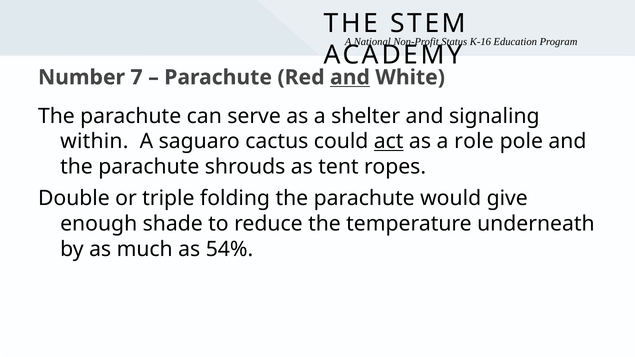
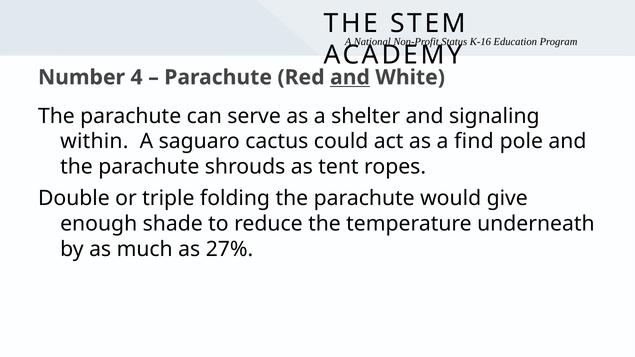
7: 7 -> 4 (137, 77)
act underline: present -> none (389, 141)
role: role -> find (474, 141)
54%: 54% -> 27% (229, 249)
